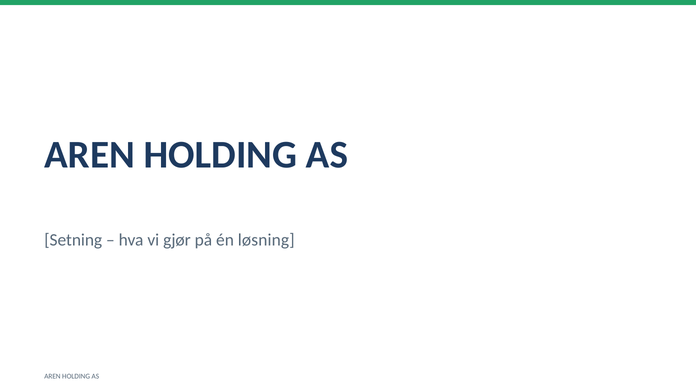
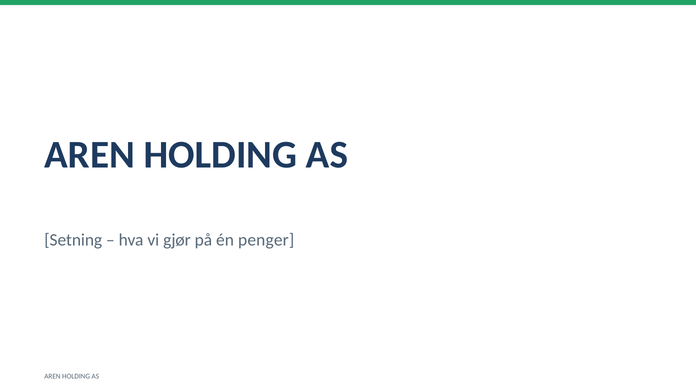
løsning: løsning -> penger (266, 240)
